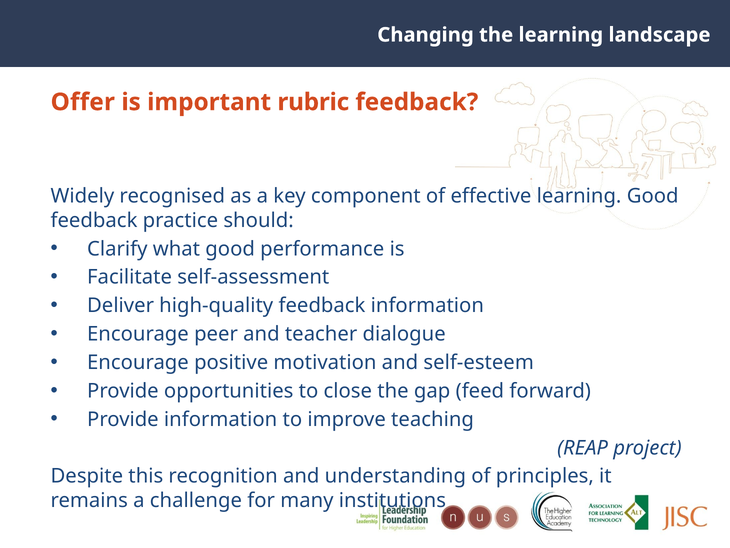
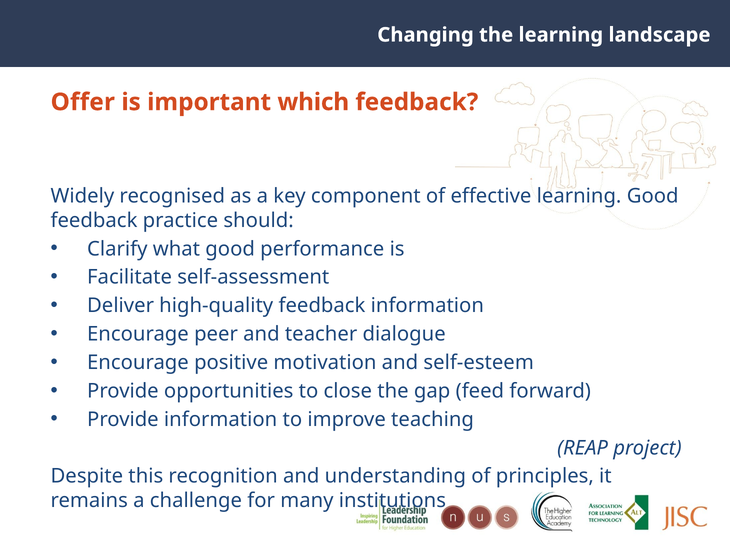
rubric: rubric -> which (313, 102)
